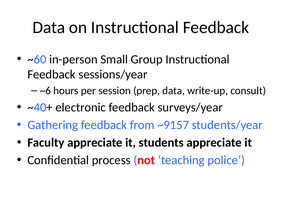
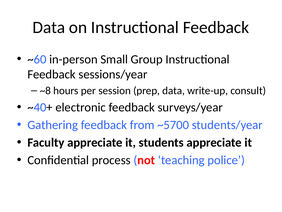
~6: ~6 -> ~8 (45, 90)
~9157: ~9157 -> ~5700 (173, 125)
